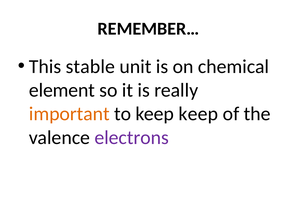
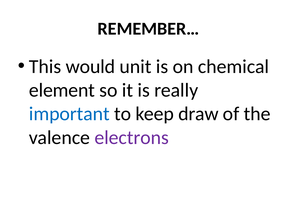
stable: stable -> would (90, 67)
important colour: orange -> blue (69, 114)
keep keep: keep -> draw (198, 114)
